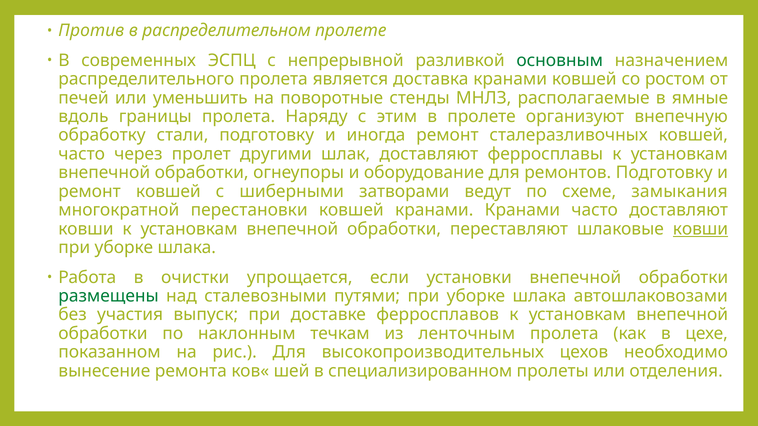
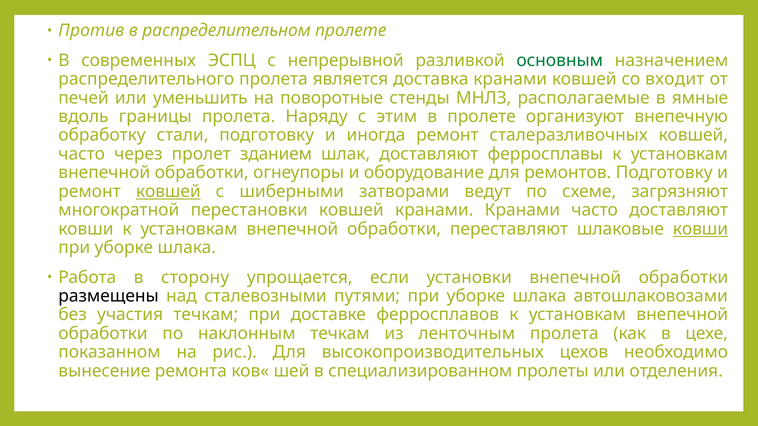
ростом: ростом -> входит (675, 79)
другими: другими -> зданием (276, 154)
ковшей underline: none -> present (168, 192)
замыкания: замыкания -> загрязняют (680, 192)
очистки: очистки -> сторону (195, 278)
размещены colour: green -> black (109, 296)
участия выпуск: выпуск -> течкам (206, 315)
